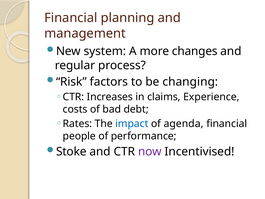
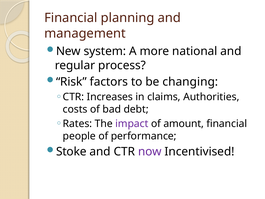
changes: changes -> national (195, 51)
Experience: Experience -> Authorities (211, 97)
impact colour: blue -> purple (132, 124)
agenda: agenda -> amount (184, 124)
